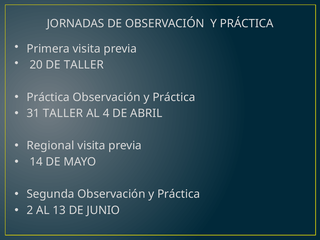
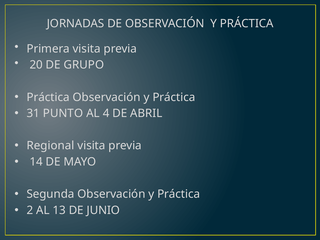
DE TALLER: TALLER -> GRUPO (84, 65)
31 TALLER: TALLER -> PUNTO (63, 113)
